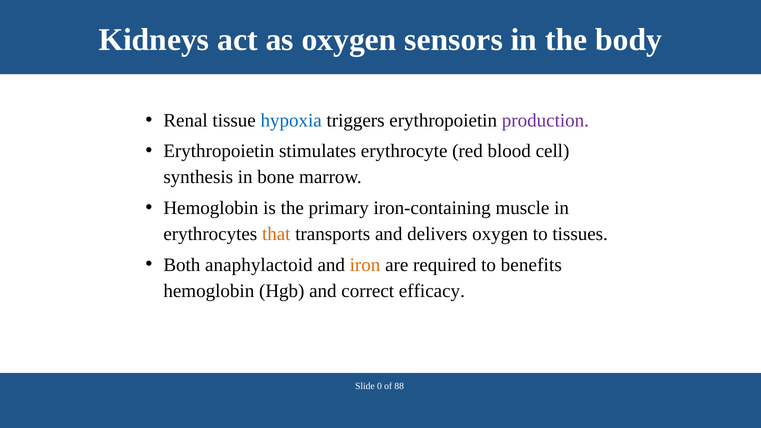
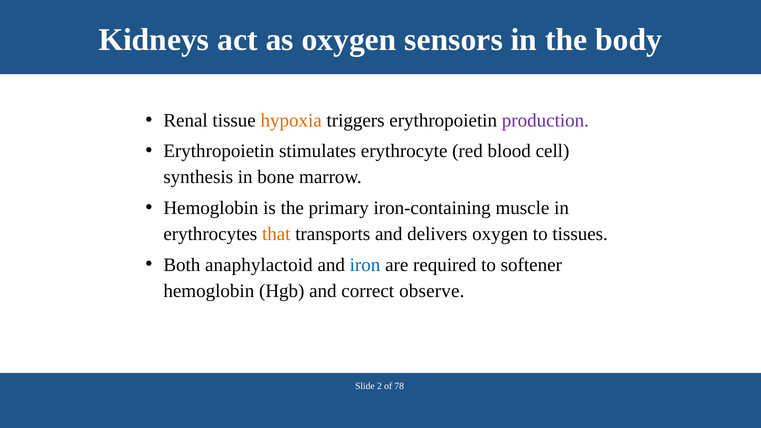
hypoxia colour: blue -> orange (291, 120)
iron colour: orange -> blue (365, 265)
benefits: benefits -> softener (531, 265)
efficacy: efficacy -> observe (432, 291)
0: 0 -> 2 (379, 386)
88: 88 -> 78 (399, 386)
